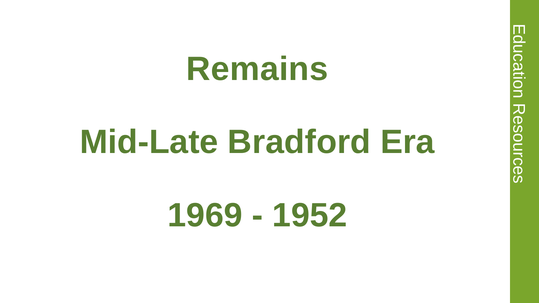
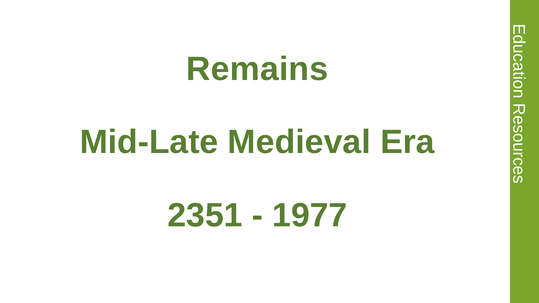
Bradford: Bradford -> Medieval (299, 142)
1969: 1969 -> 2351 (205, 215)
1952: 1952 -> 1977 (310, 215)
